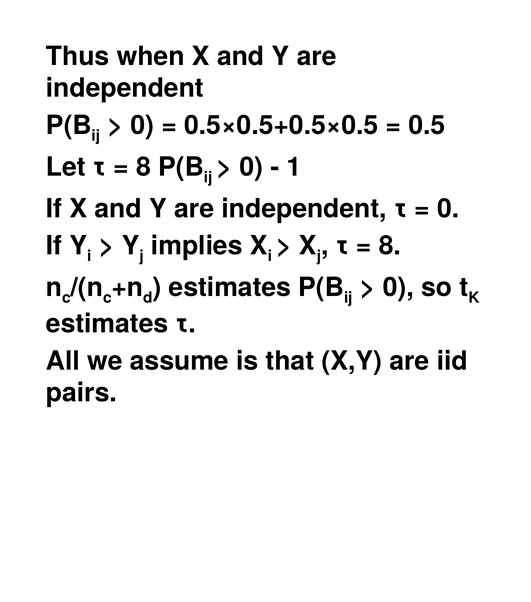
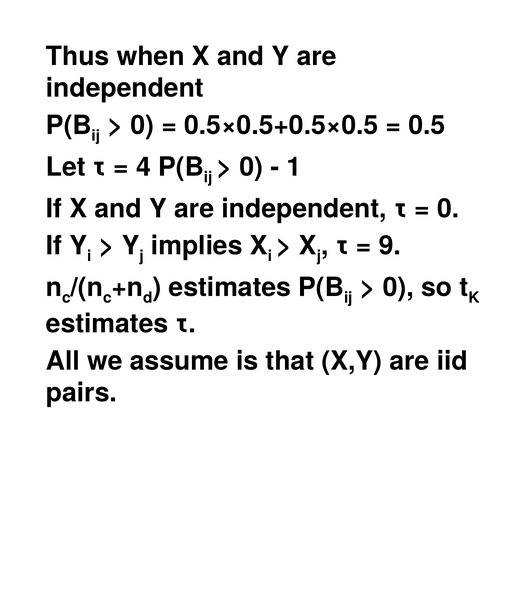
8: 8 -> 4 (143, 167)
8: 8 -> 9 (390, 246)
